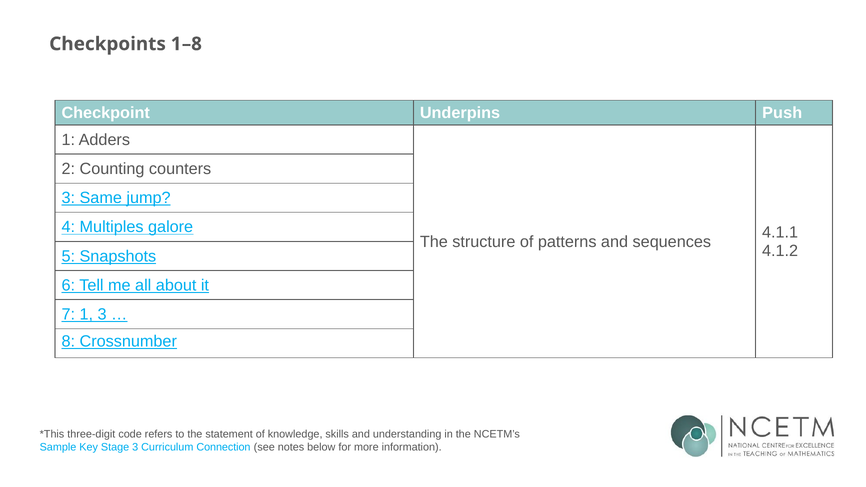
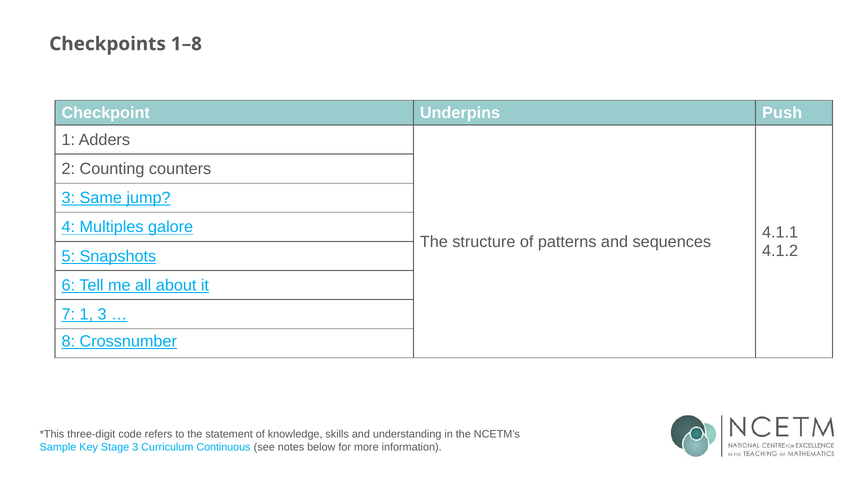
Connection: Connection -> Continuous (223, 447)
